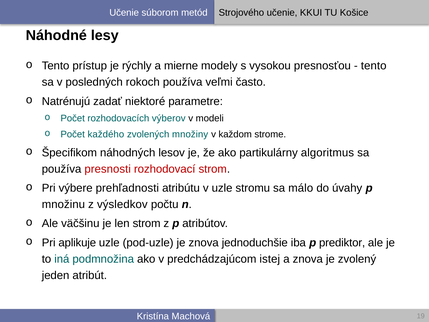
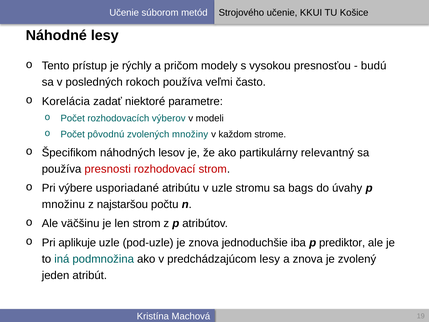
mierne: mierne -> pričom (181, 66)
tento: tento -> budú (374, 66)
Natrénujú: Natrénujú -> Korelácia (66, 101)
každého: každého -> pôvodnú (106, 134)
algoritmus: algoritmus -> relevantný (327, 153)
prehľadnosti: prehľadnosti -> usporiadané (127, 188)
málo: málo -> bags (301, 188)
výsledkov: výsledkov -> najstaršou (122, 204)
predchádzajúcom istej: istej -> lesy (270, 259)
